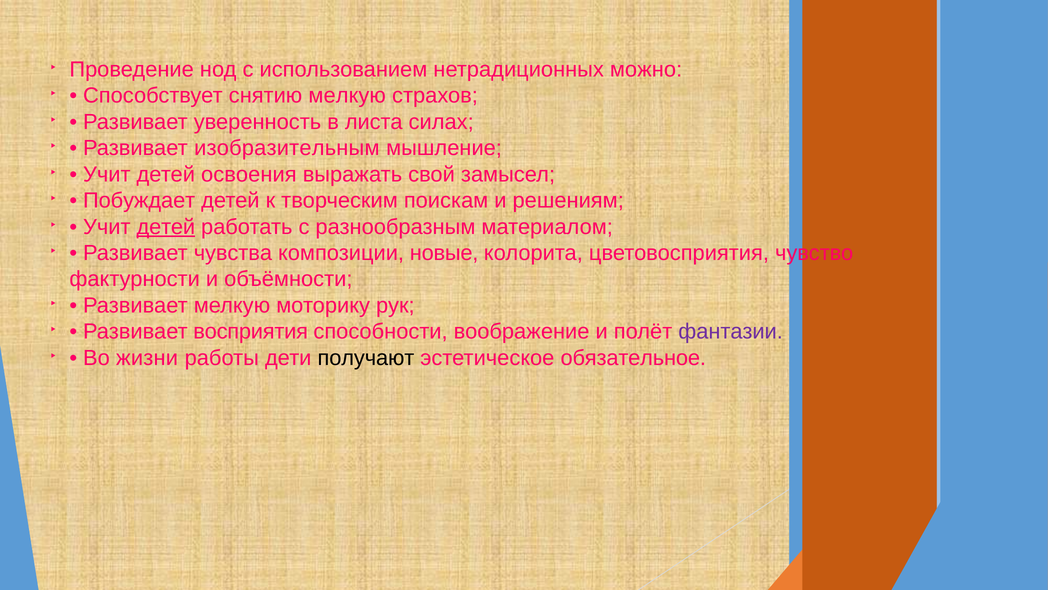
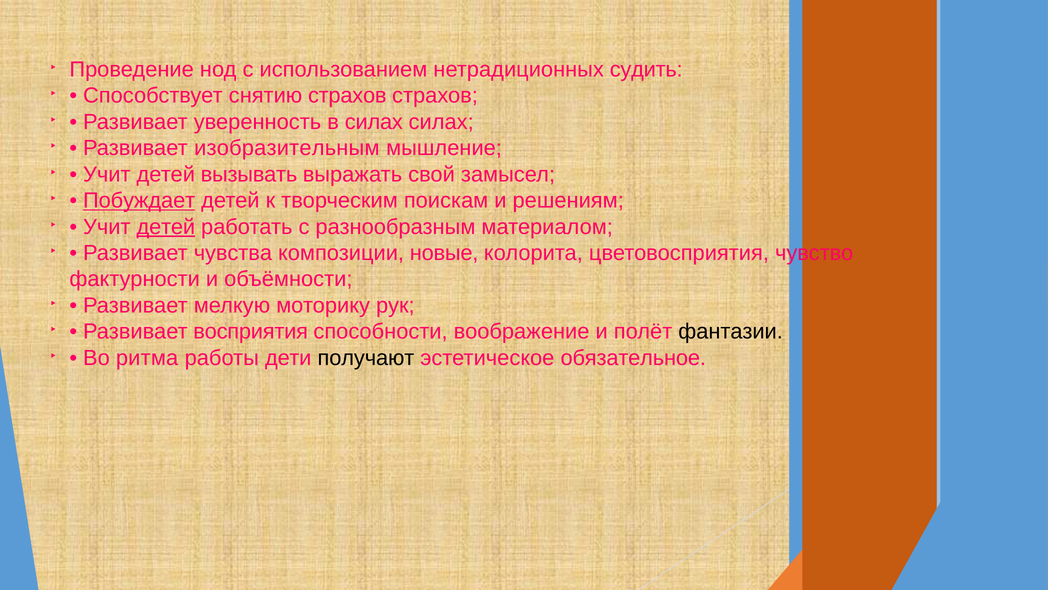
можно: можно -> судить (646, 69)
снятию мелкую: мелкую -> страхов (347, 96)
в листа: листа -> силах (374, 122)
освоения: освоения -> вызывать (249, 174)
Побуждает underline: none -> present (139, 200)
фантазии colour: purple -> black (731, 331)
жизни: жизни -> ритма (147, 358)
